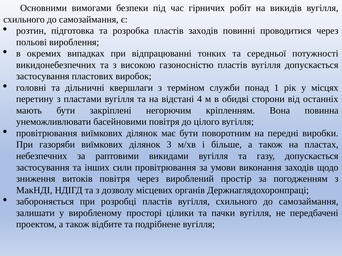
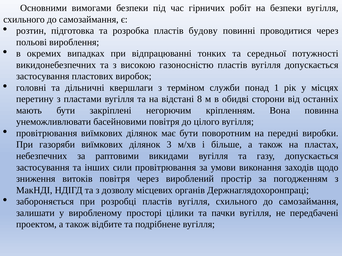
на викидів: викидів -> безпеки (286, 8)
пластів заходів: заходів -> будову (203, 31)
4: 4 -> 8 (200, 99)
